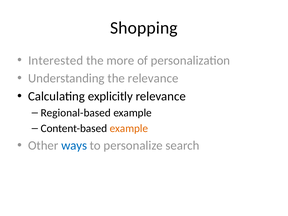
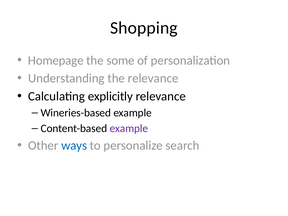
Interested: Interested -> Homepage (56, 60)
more: more -> some (121, 60)
Regional-based: Regional-based -> Wineries-based (76, 113)
example colour: orange -> purple (129, 128)
